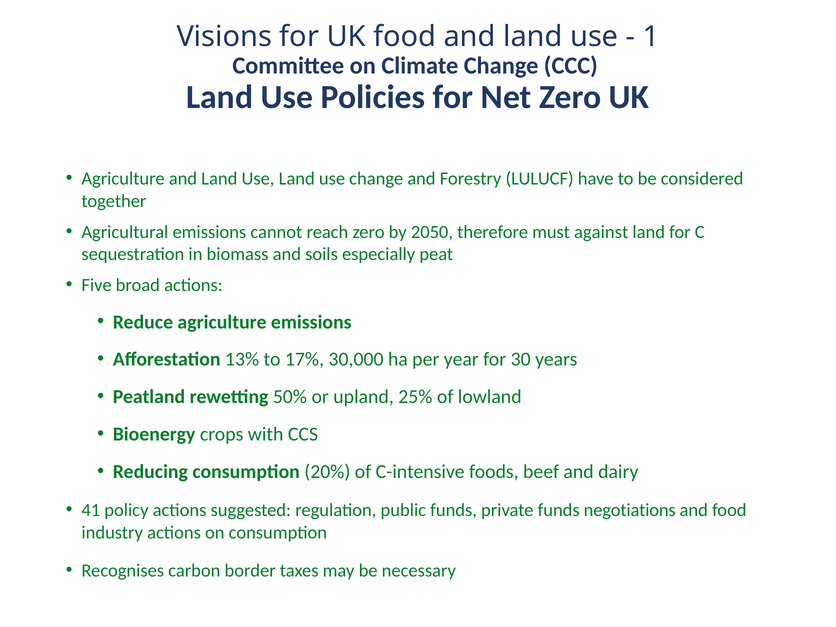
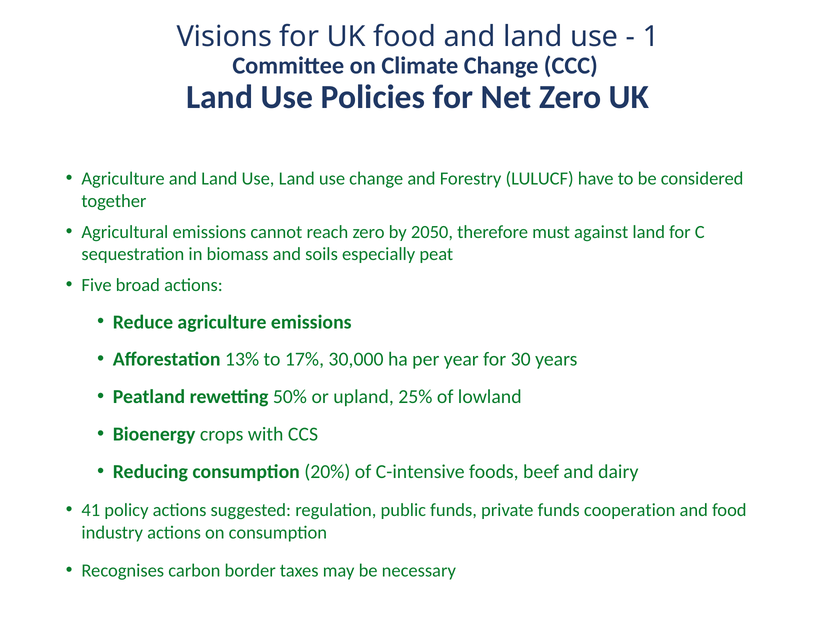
negotiations: negotiations -> cooperation (630, 510)
